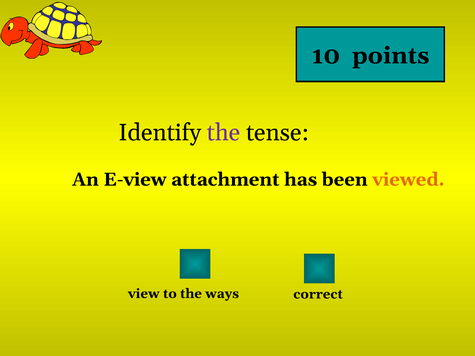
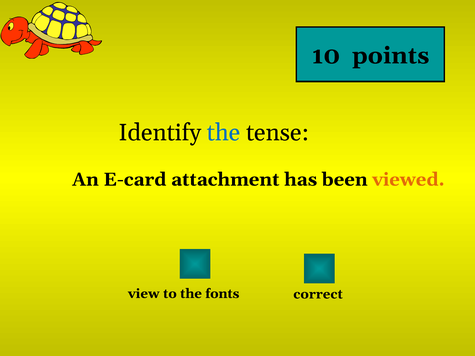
the colour: purple -> blue (224, 133)
E-view: E-view -> E-card (135, 180)
ways: ways -> fonts (222, 294)
